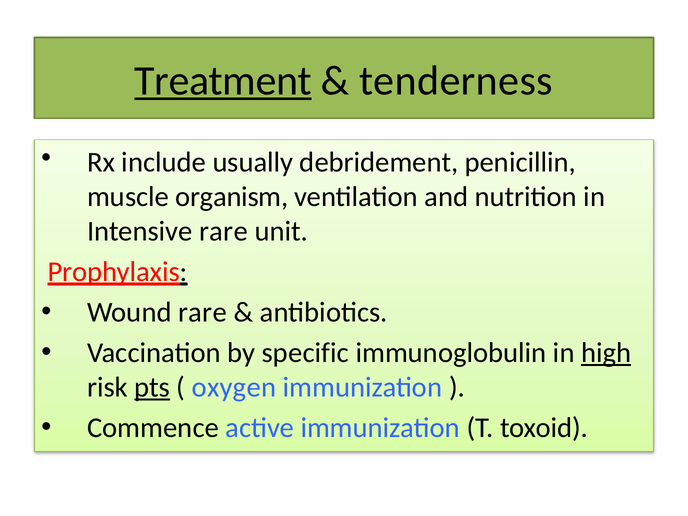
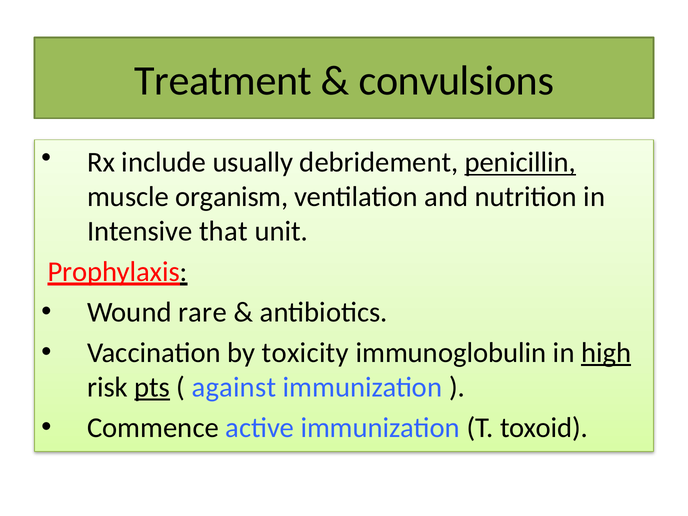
Treatment underline: present -> none (223, 81)
tenderness: tenderness -> convulsions (456, 81)
penicillin underline: none -> present (520, 162)
Intensive rare: rare -> that (223, 231)
specific: specific -> toxicity (305, 353)
oxygen: oxygen -> against (234, 387)
